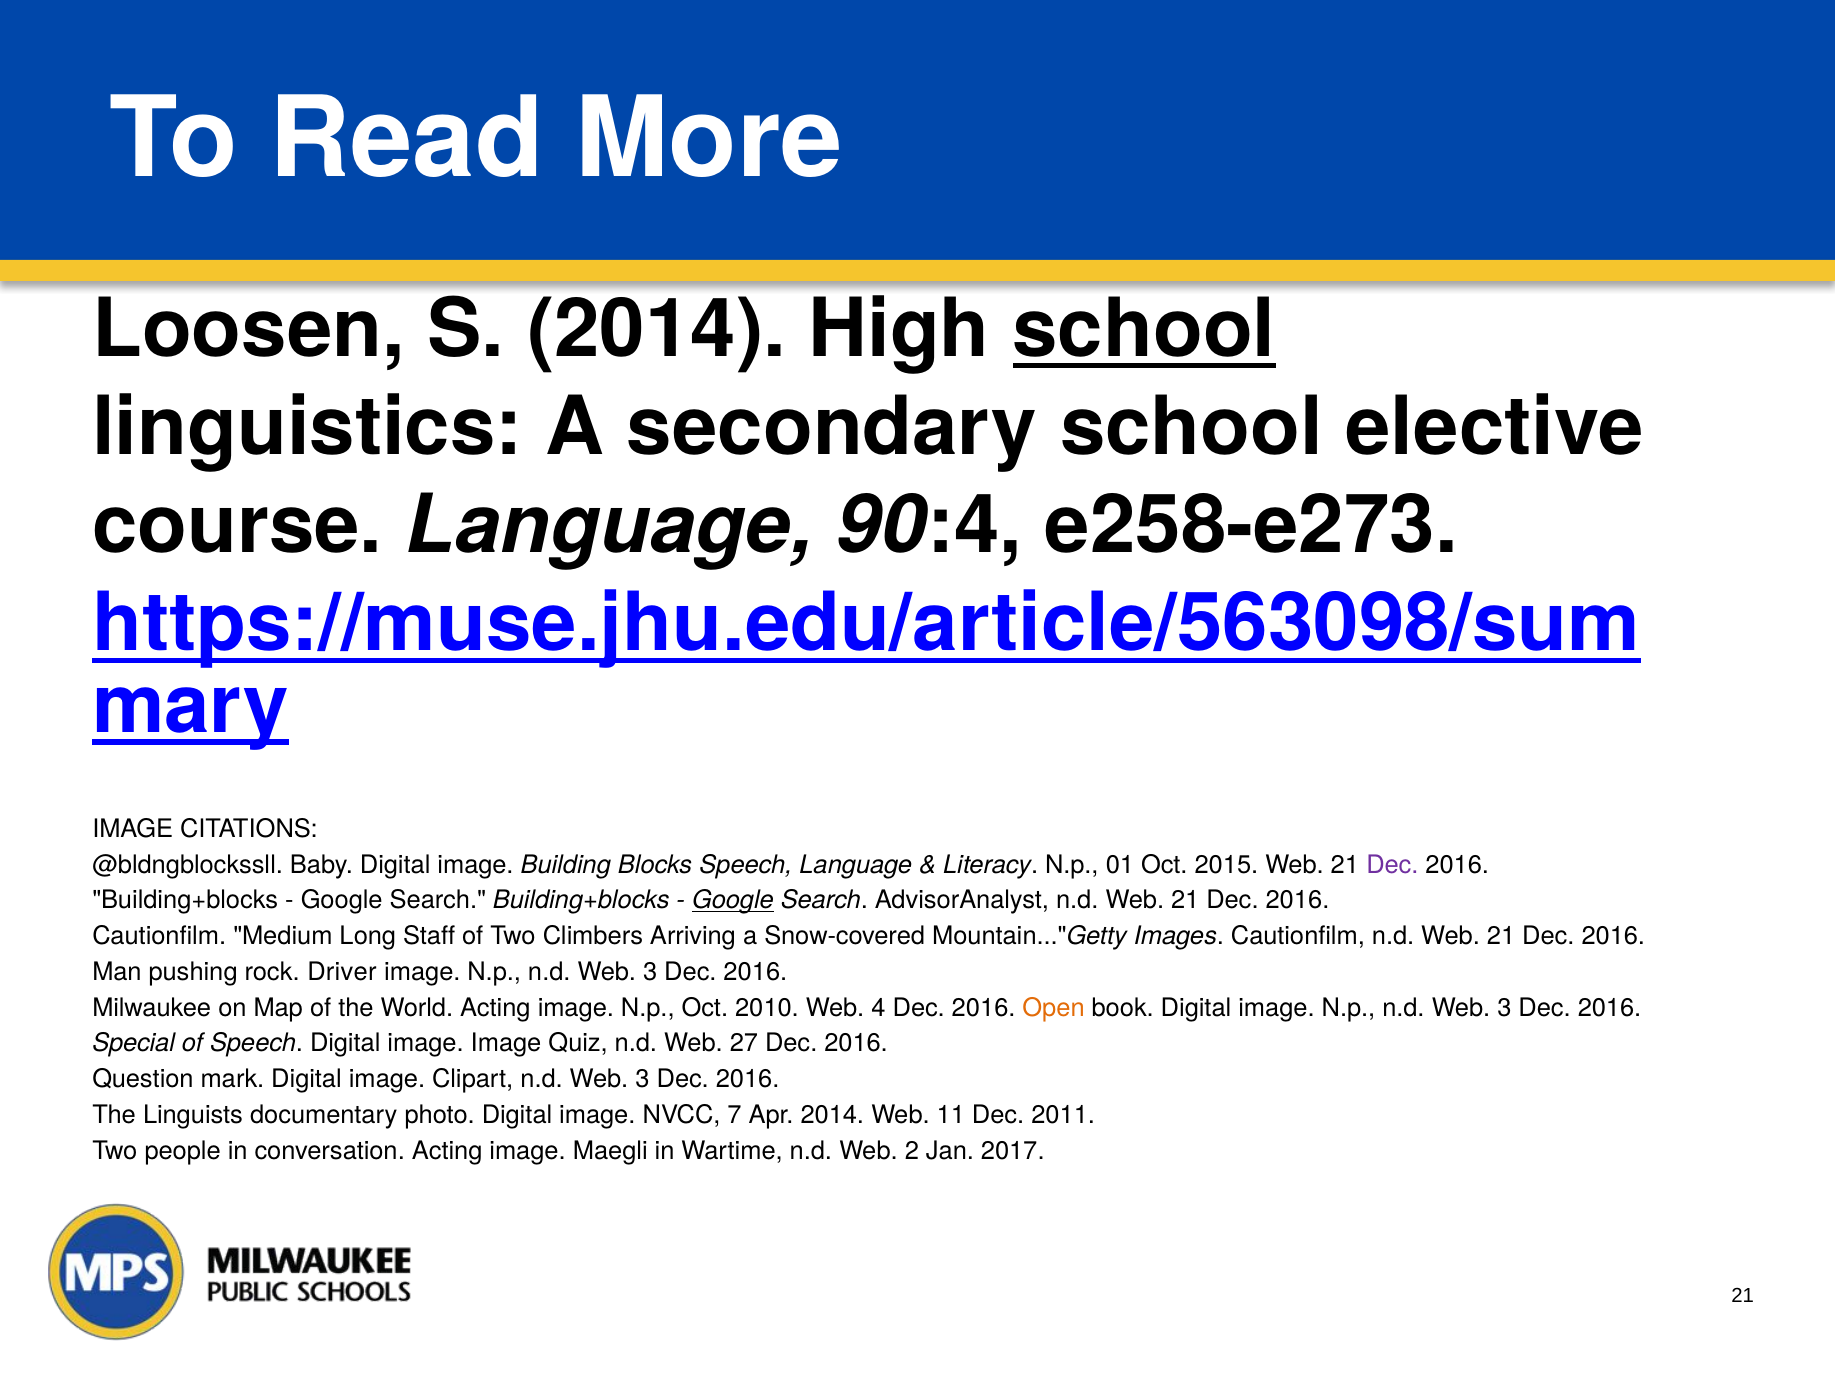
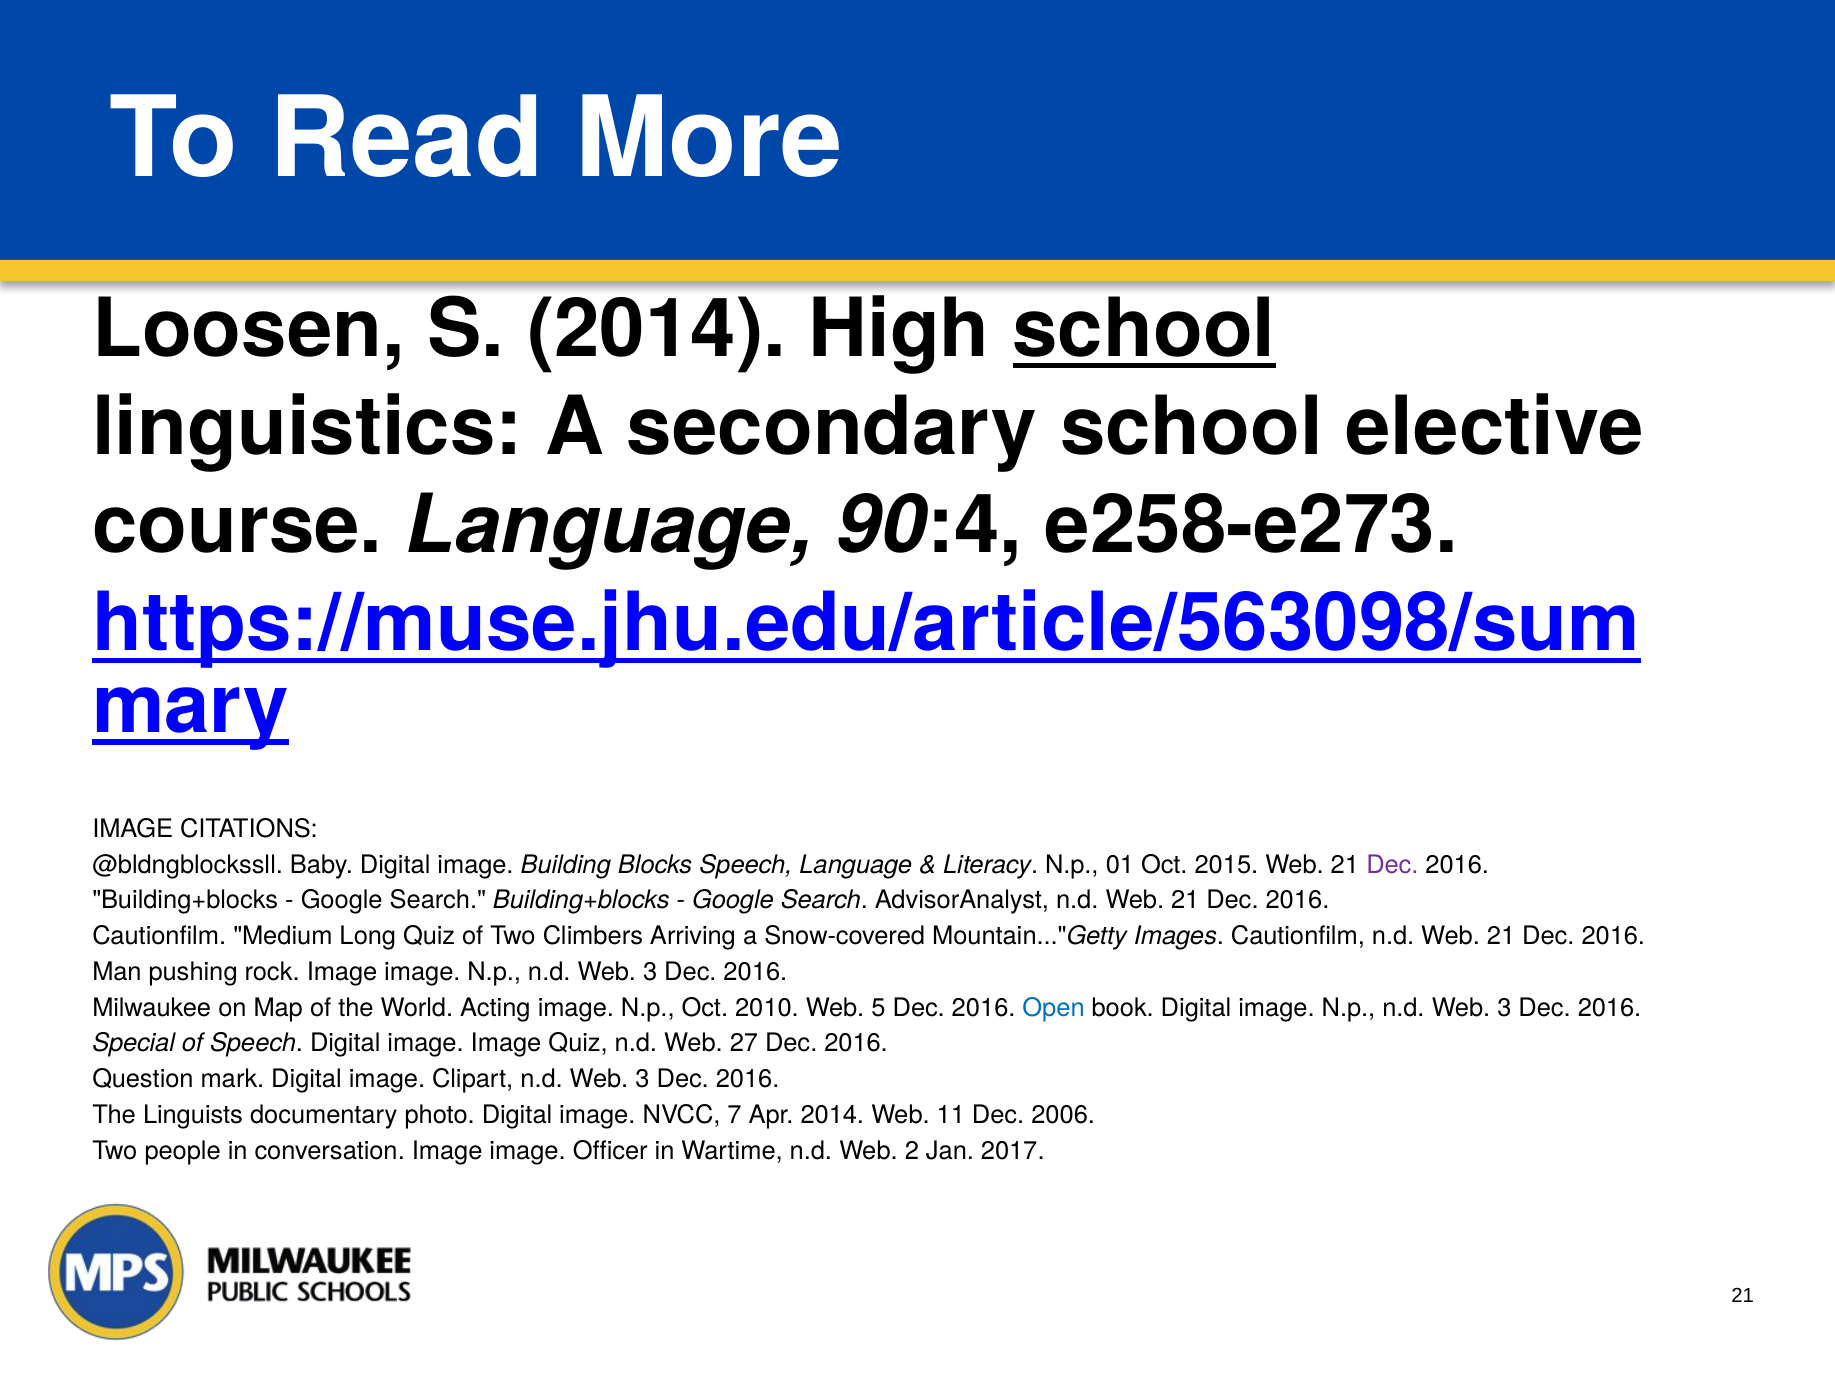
Google underline: present -> none (733, 901)
Long Staff: Staff -> Quiz (429, 936)
rock Driver: Driver -> Image (342, 972)
4: 4 -> 5 (878, 1008)
Open colour: orange -> blue (1054, 1008)
2011: 2011 -> 2006 (1063, 1115)
conversation Acting: Acting -> Image (447, 1151)
Maegli: Maegli -> Officer (610, 1151)
